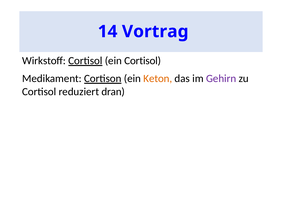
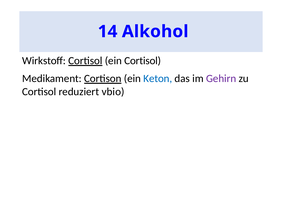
Vortrag: Vortrag -> Alkohol (155, 32)
Keton colour: orange -> blue (158, 79)
dran: dran -> vbio (113, 92)
